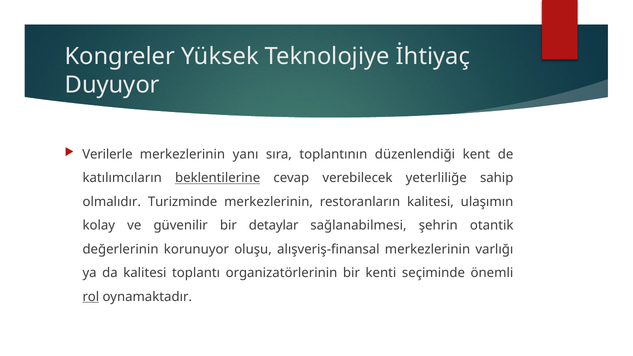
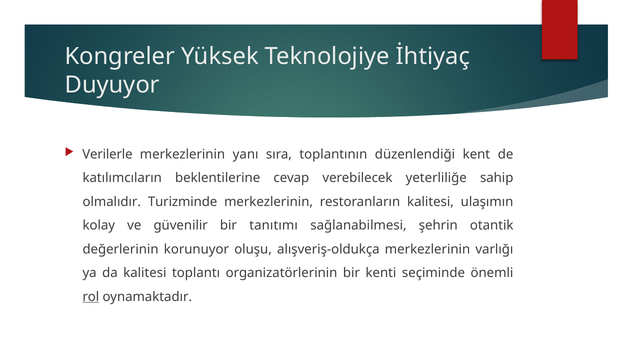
beklentilerine underline: present -> none (218, 178)
detaylar: detaylar -> tanıtımı (274, 226)
alışveriş-finansal: alışveriş-finansal -> alışveriş-oldukça (328, 249)
